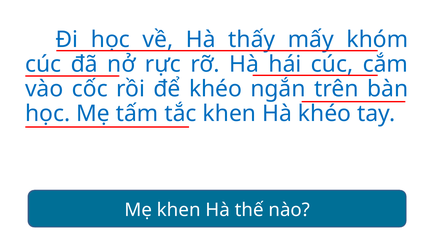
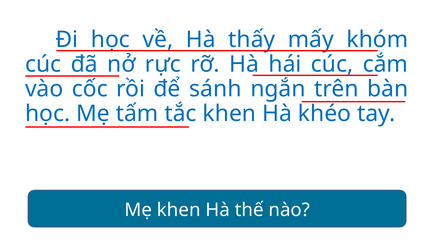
để khéo: khéo -> sánh (215, 89)
